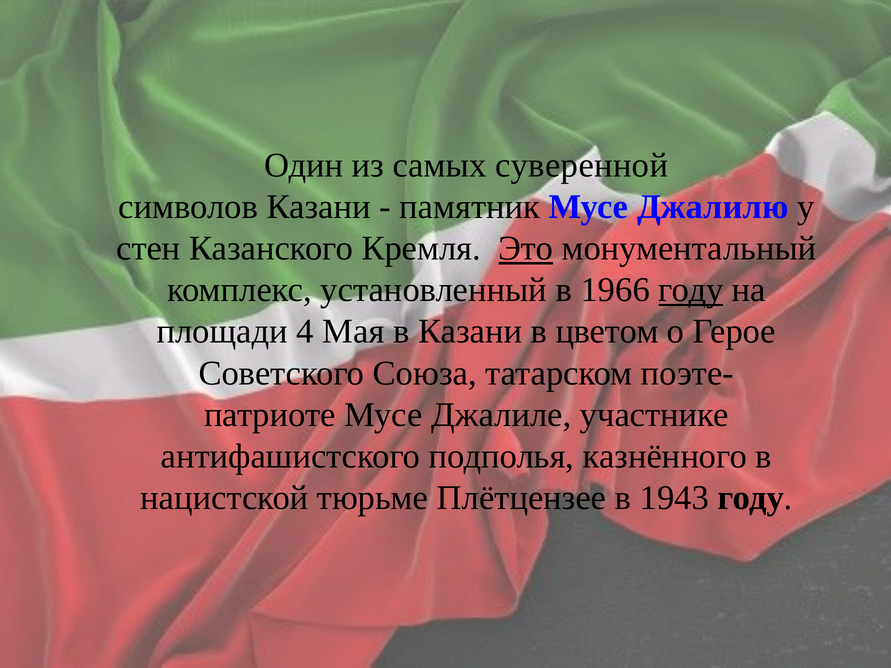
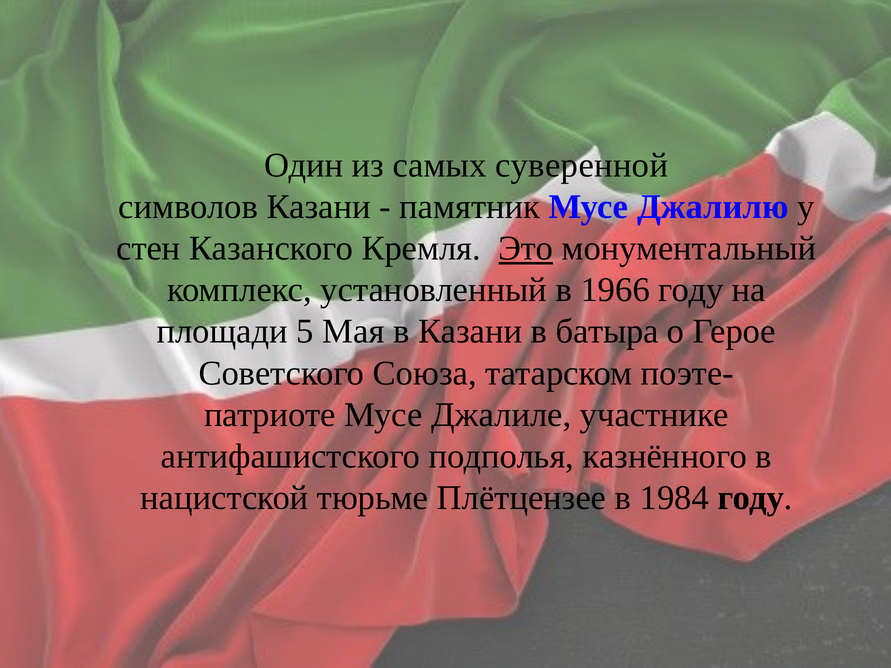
году underline: present -> none (691, 290)
4: 4 -> 5 (305, 332)
цветом: цветом -> батыра (607, 332)
1943: 1943 -> 1984 (675, 498)
